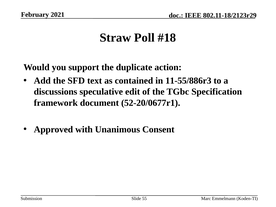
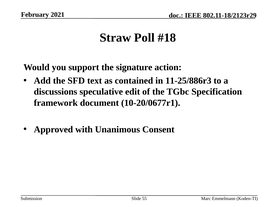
duplicate: duplicate -> signature (134, 67)
11-55/886r3: 11-55/886r3 -> 11-25/886r3 (188, 81)
52-20/0677r1: 52-20/0677r1 -> 10-20/0677r1 (151, 103)
